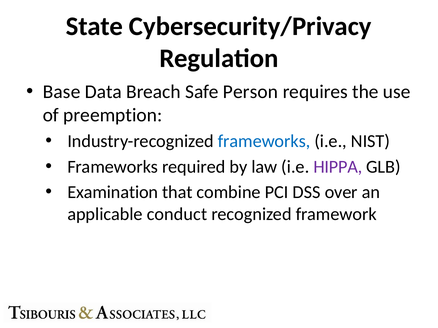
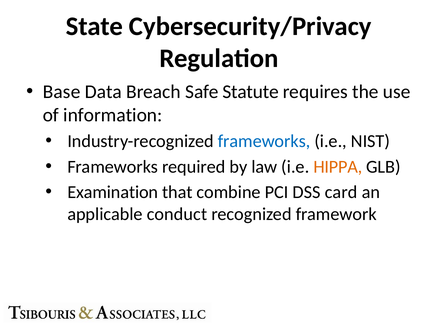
Person: Person -> Statute (251, 92)
preemption: preemption -> information (113, 115)
HIPPA colour: purple -> orange (338, 167)
over: over -> card (341, 193)
